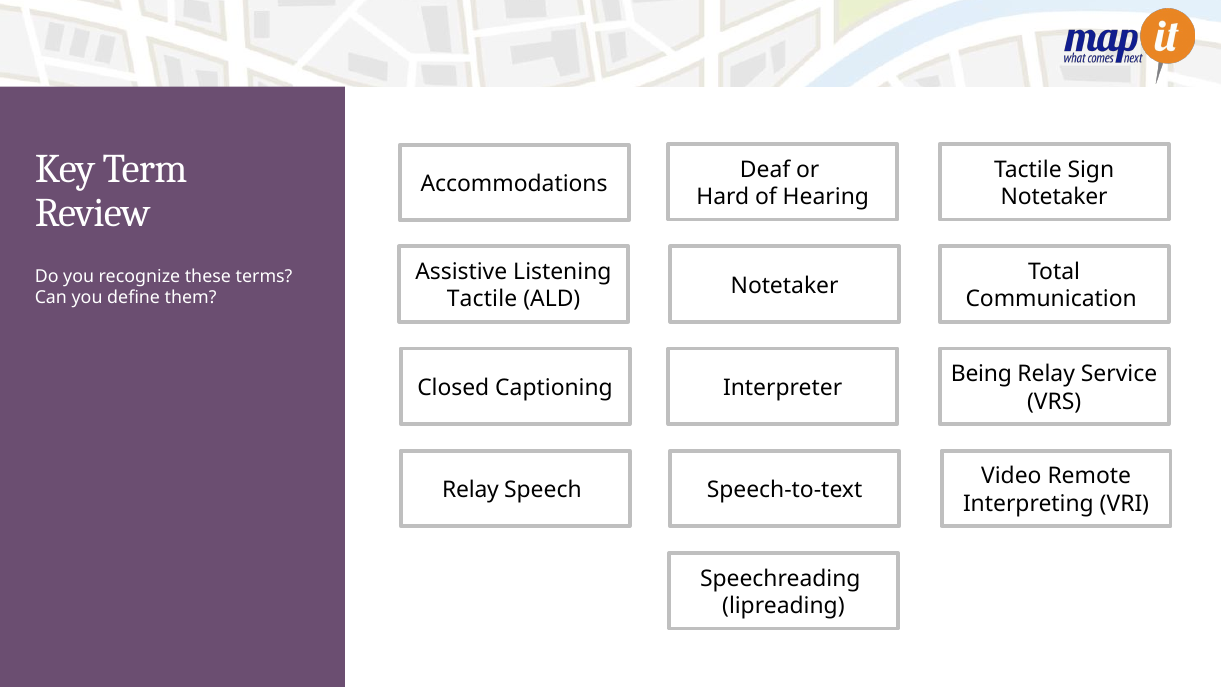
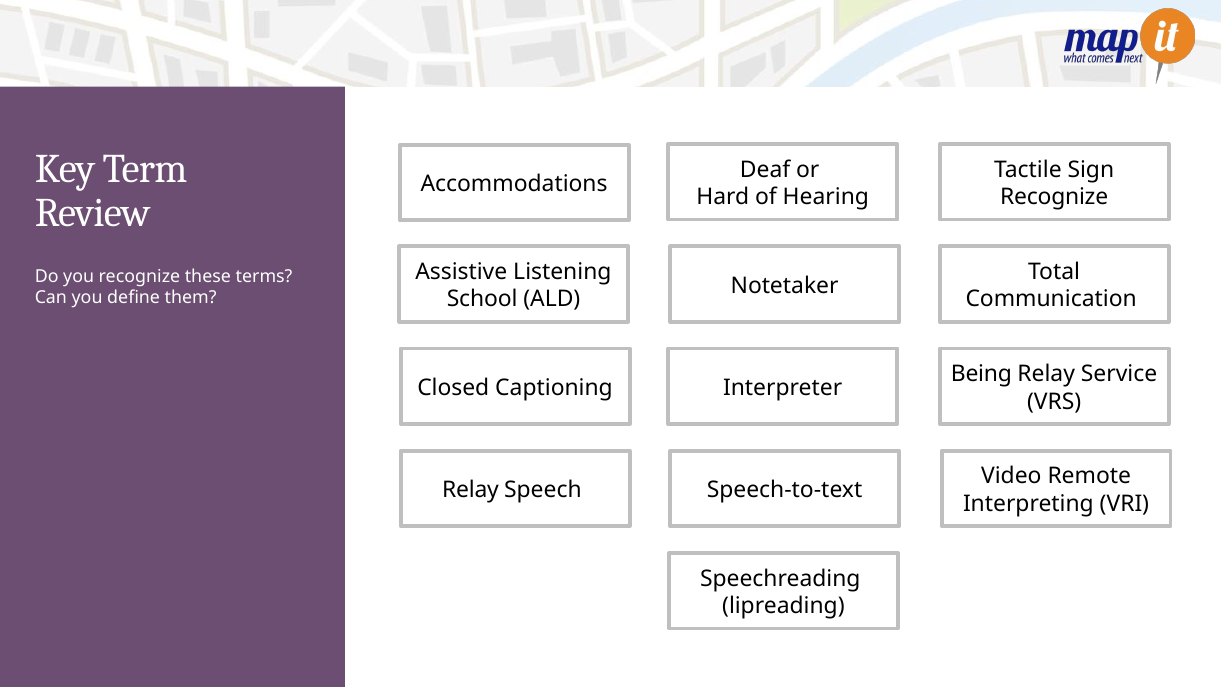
Notetaker: Notetaker -> Recognize (1054, 197)
Tactile: Tactile -> School (482, 299)
